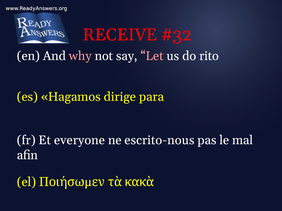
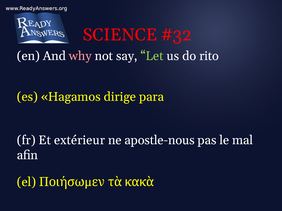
RECEIVE: RECEIVE -> SCIENCE (120, 35)
Let colour: pink -> light green (152, 56)
everyone: everyone -> extérieur (80, 141)
escrito-nous: escrito-nous -> apostle-nous (160, 141)
